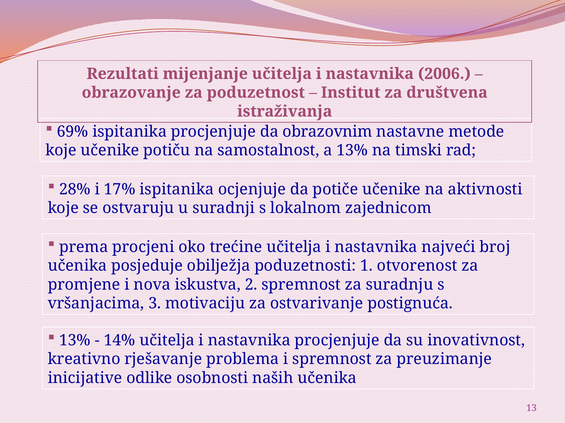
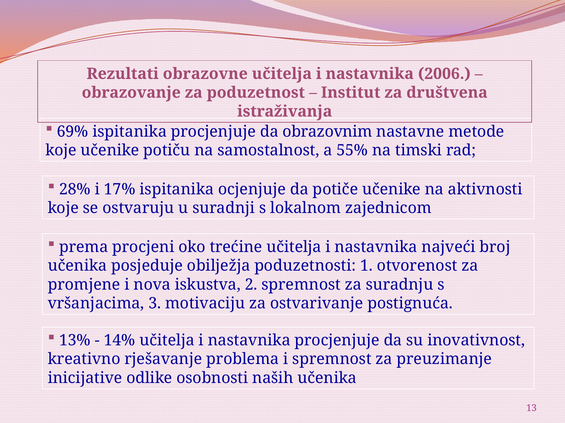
mijenjanje: mijenjanje -> obrazovne (205, 74)
a 13%: 13% -> 55% (352, 151)
